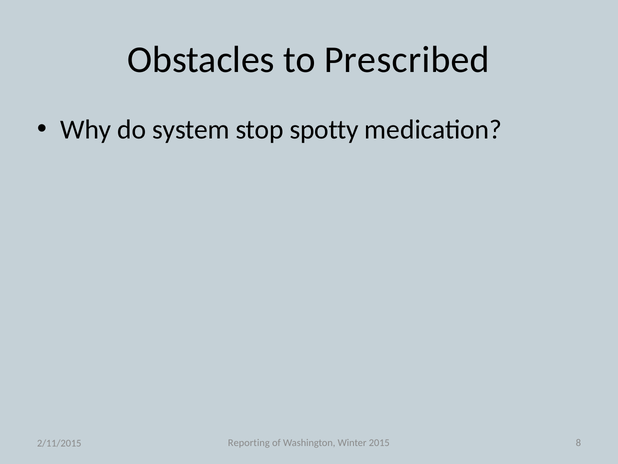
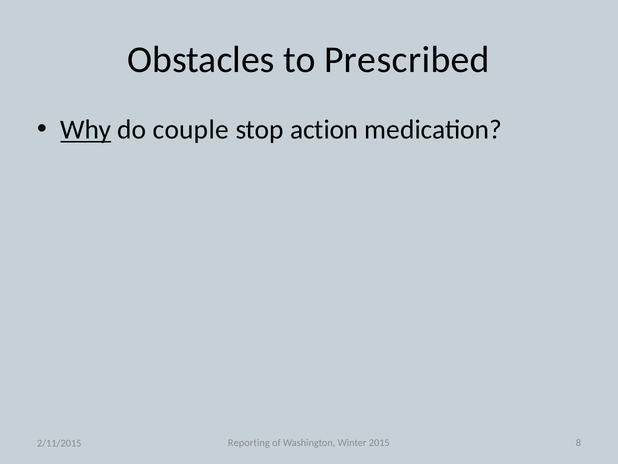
Why underline: none -> present (86, 130)
system: system -> couple (191, 130)
spotty: spotty -> action (324, 130)
